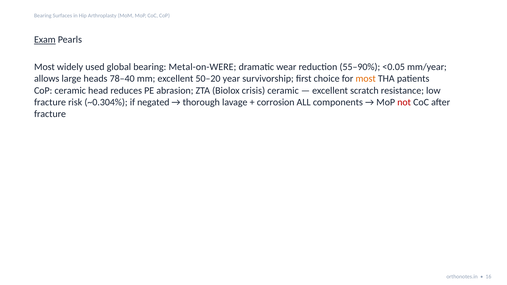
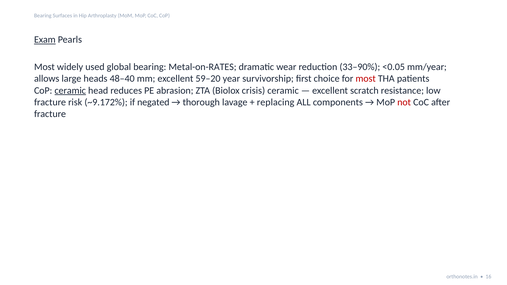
Metal-on-WERE: Metal-on-WERE -> Metal-on-RATES (203, 67)
55–90%: 55–90% -> 33–90% (360, 67)
78–40: 78–40 -> 48–40 (122, 79)
50–20: 50–20 -> 59–20 (208, 79)
most colour: orange -> red (366, 79)
ceramic underline: none -> present (70, 90)
~0.304%: ~0.304% -> ~9.172% (106, 102)
corrosion: corrosion -> replacing (276, 102)
